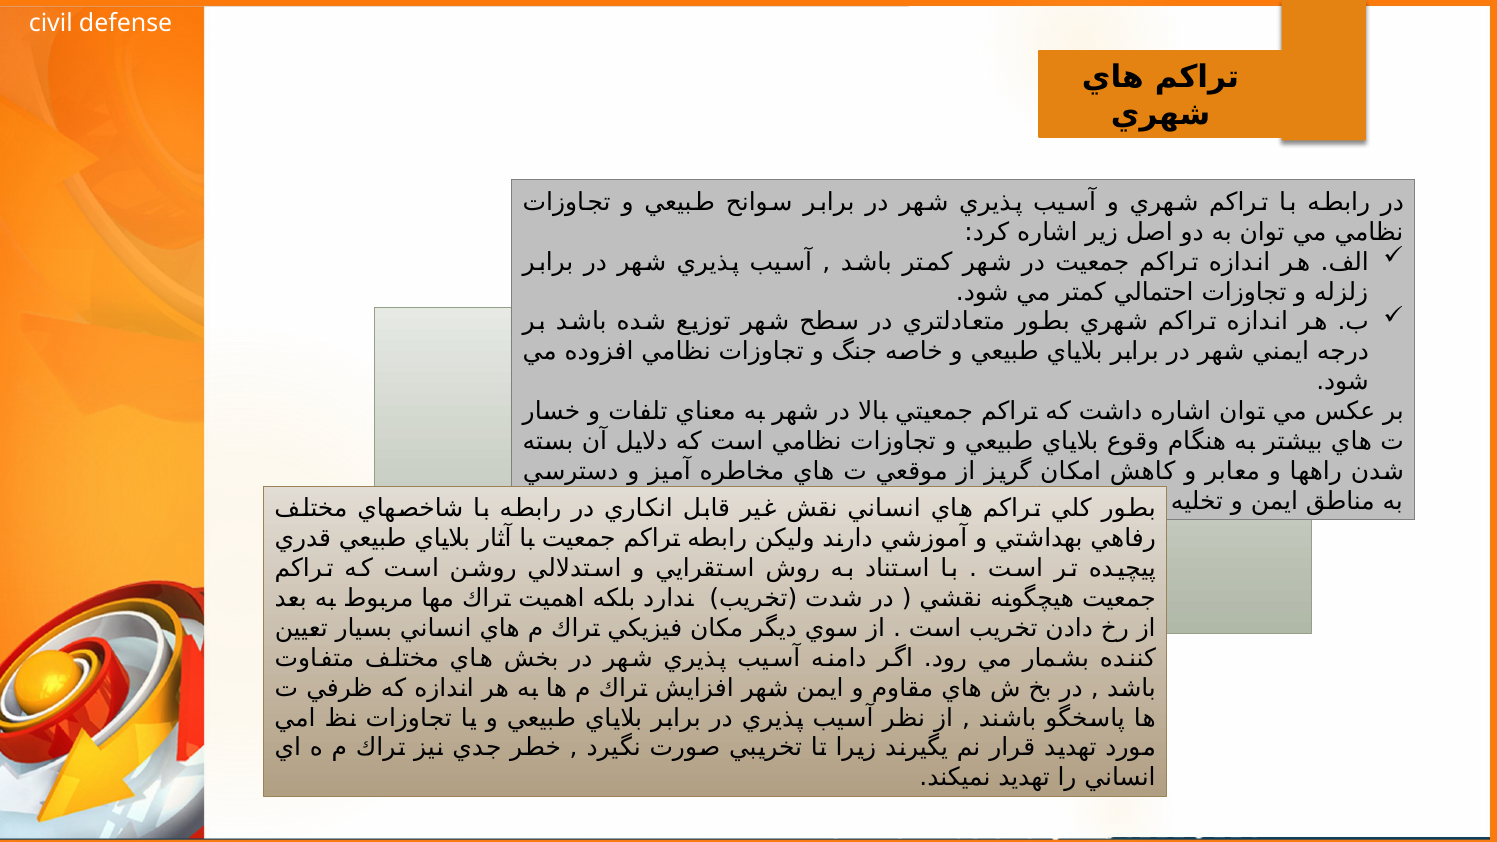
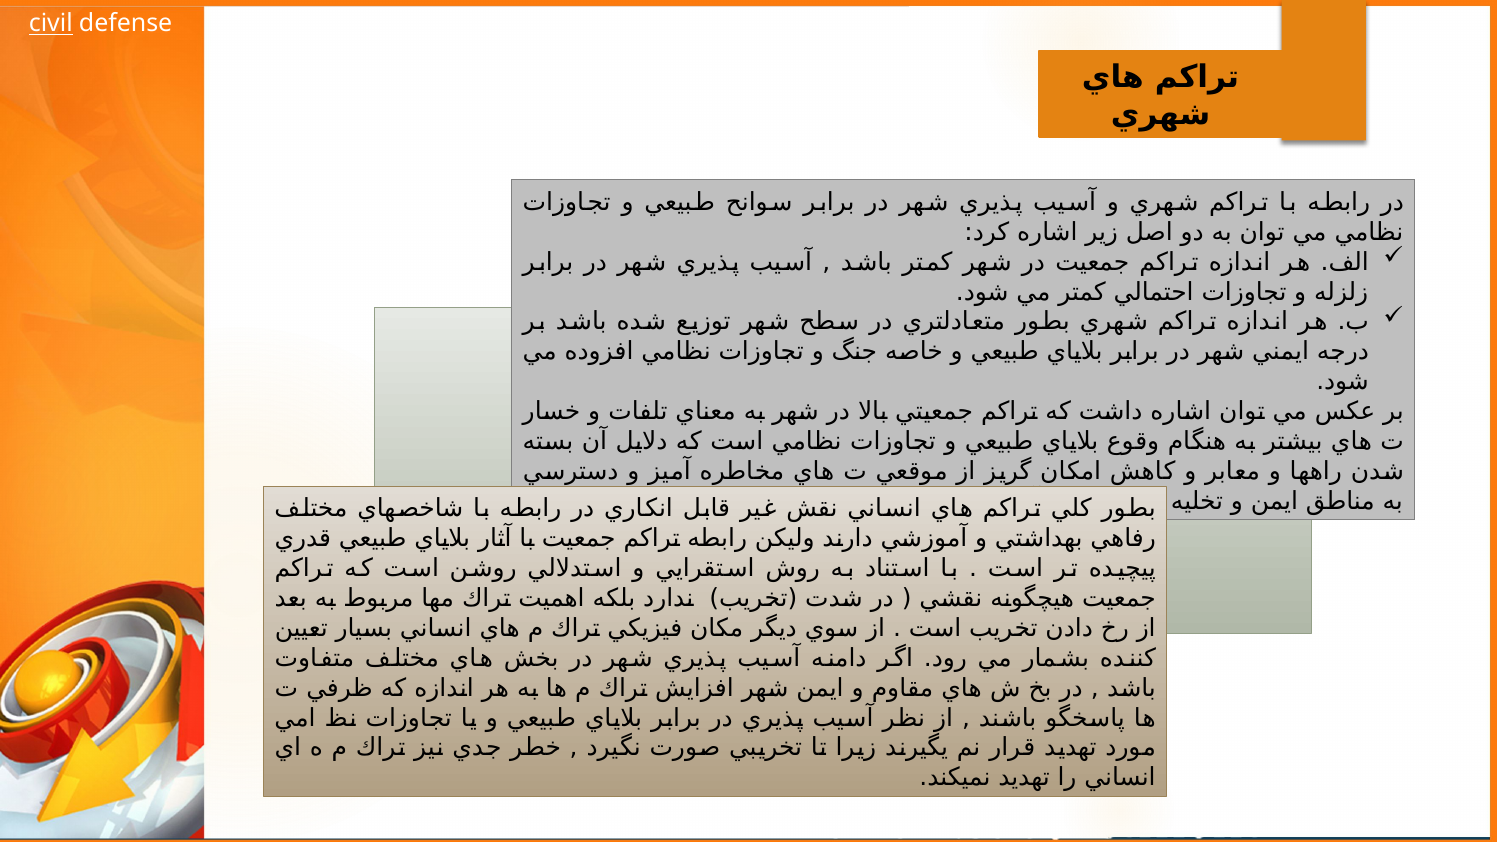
civil underline: none -> present (51, 24)
